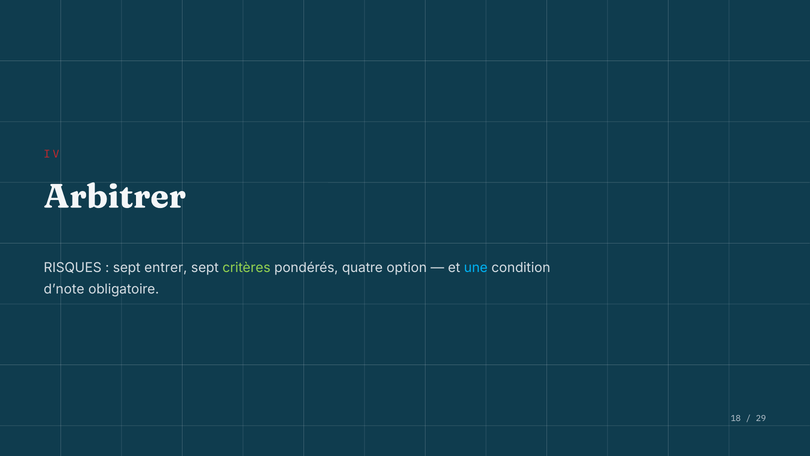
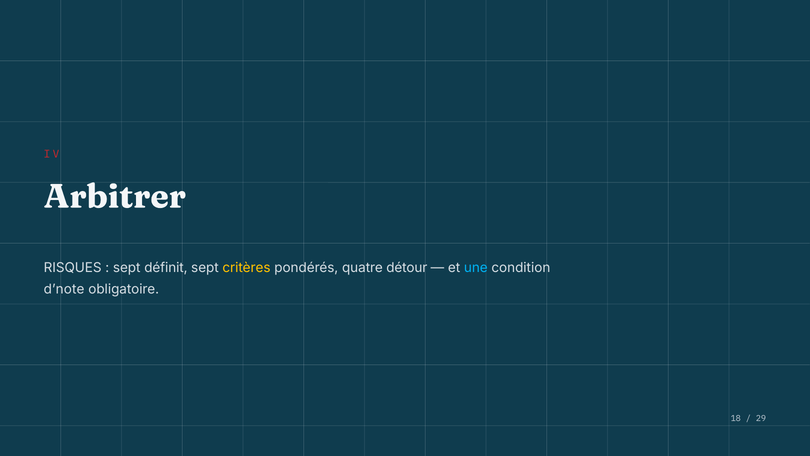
entrer: entrer -> définit (166, 268)
critères colour: light green -> yellow (246, 268)
option: option -> détour (407, 268)
